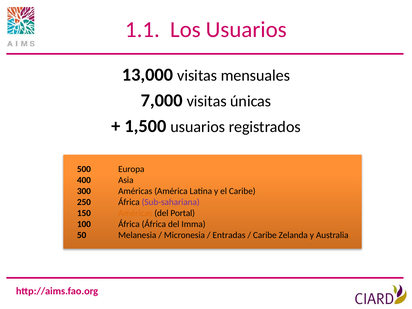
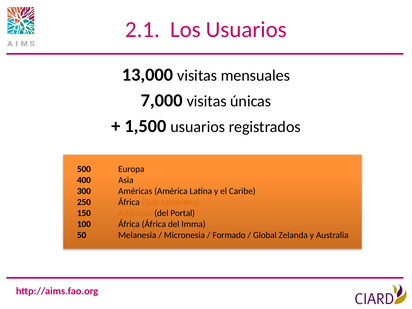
1.1: 1.1 -> 2.1 (143, 30)
Sub-sahariana colour: purple -> orange (171, 202)
Entradas: Entradas -> Formado (229, 235)
Caribe: Caribe -> Global (265, 235)
